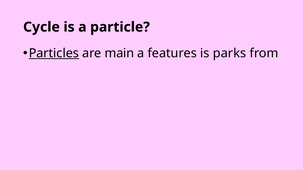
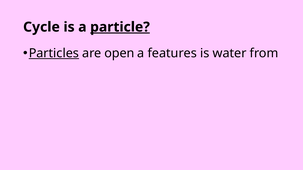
particle underline: none -> present (120, 27)
main: main -> open (119, 53)
parks: parks -> water (230, 53)
